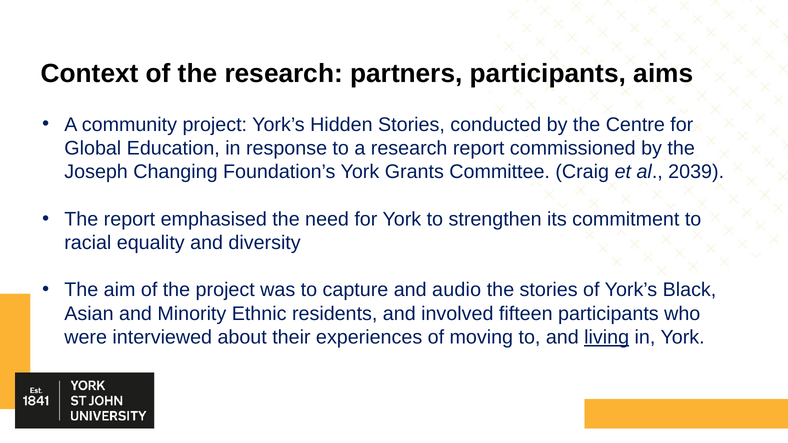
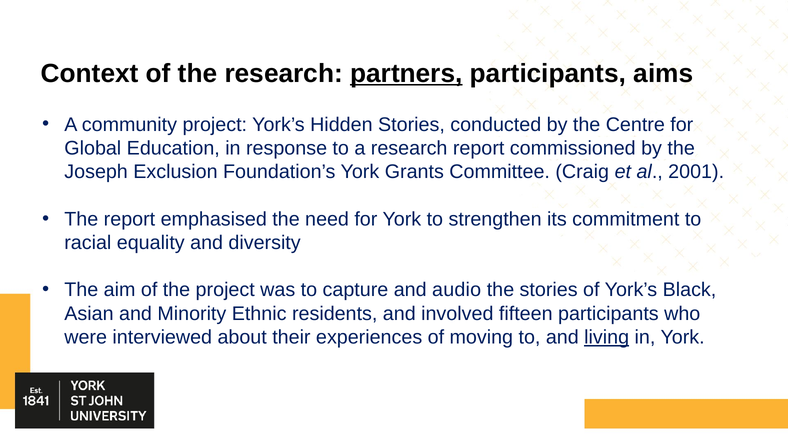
partners underline: none -> present (406, 73)
Changing: Changing -> Exclusion (175, 172)
2039: 2039 -> 2001 (696, 172)
